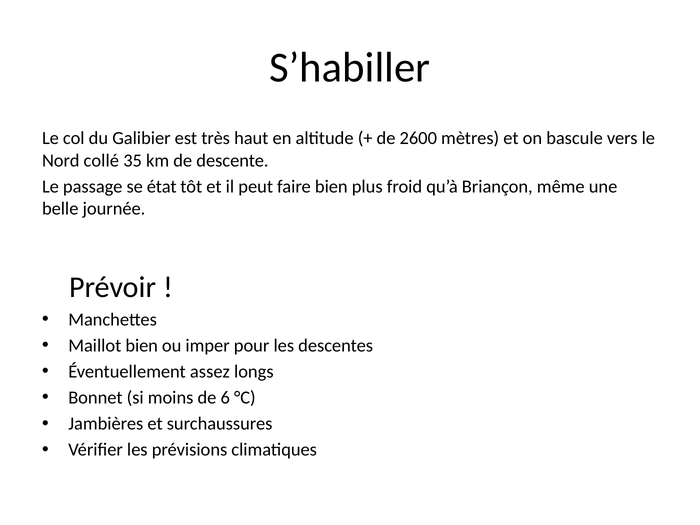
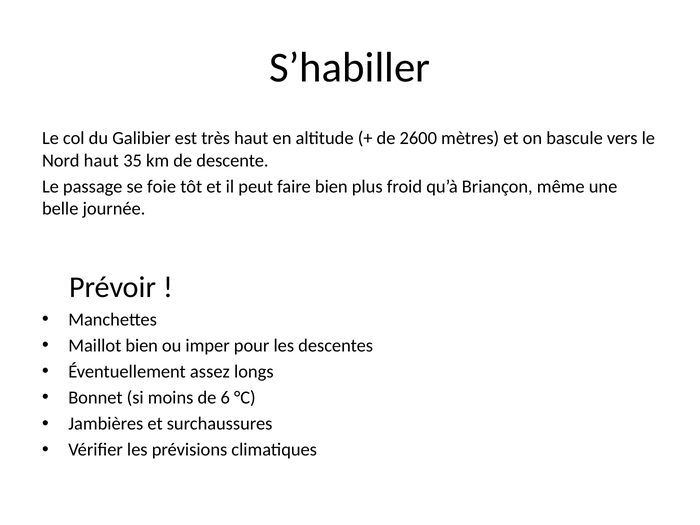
Nord collé: collé -> haut (101, 161)
état: état -> foie (162, 187)
